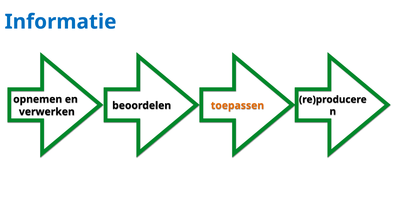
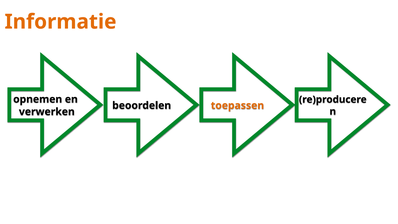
Informatie colour: blue -> orange (61, 22)
